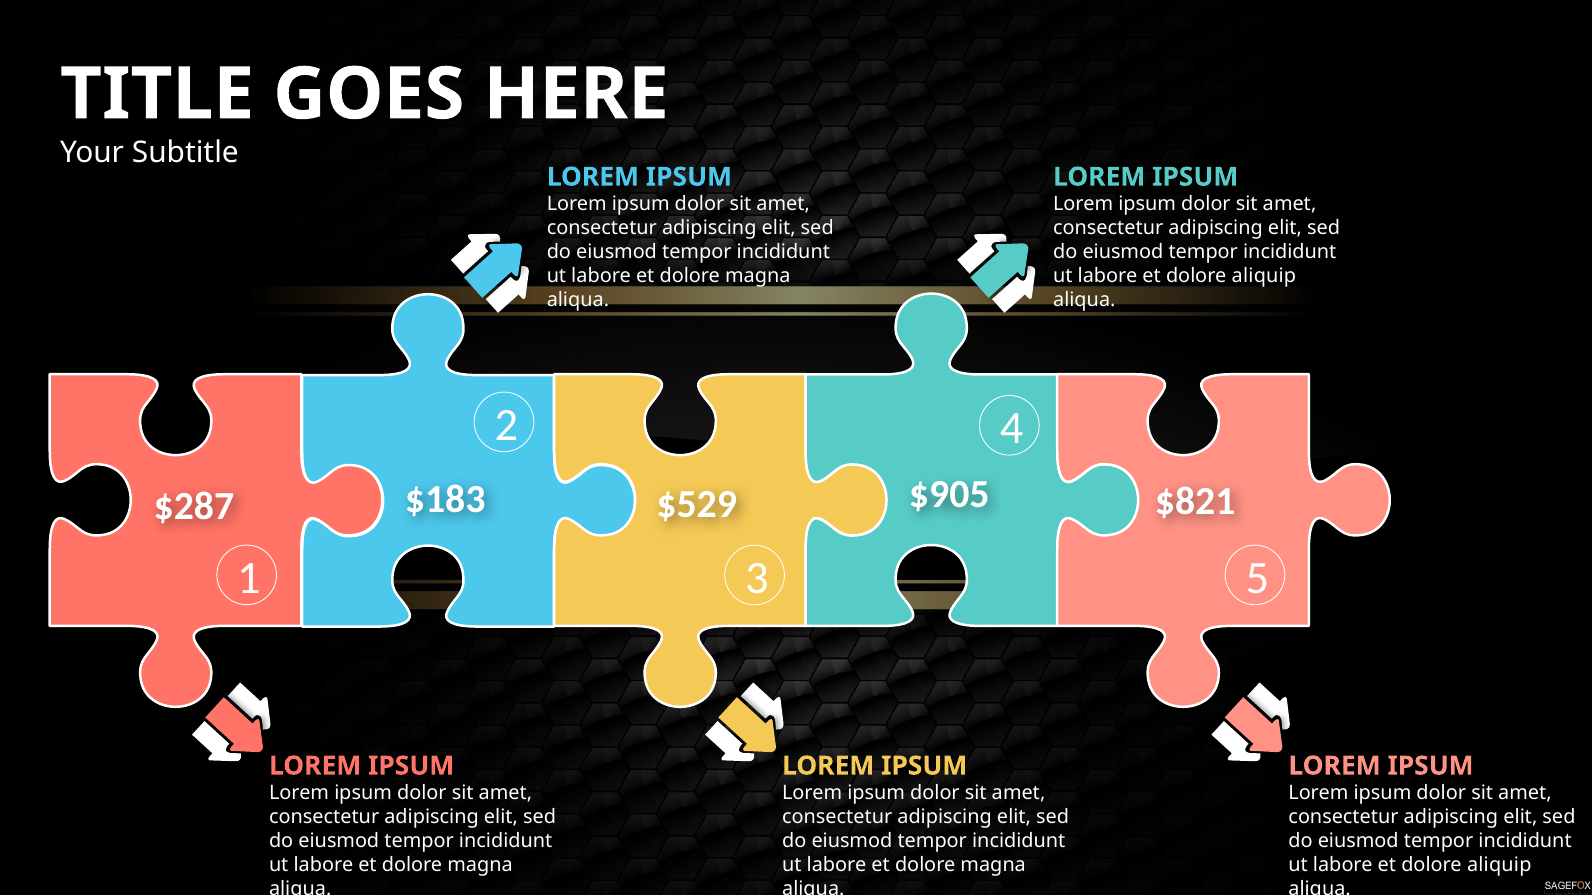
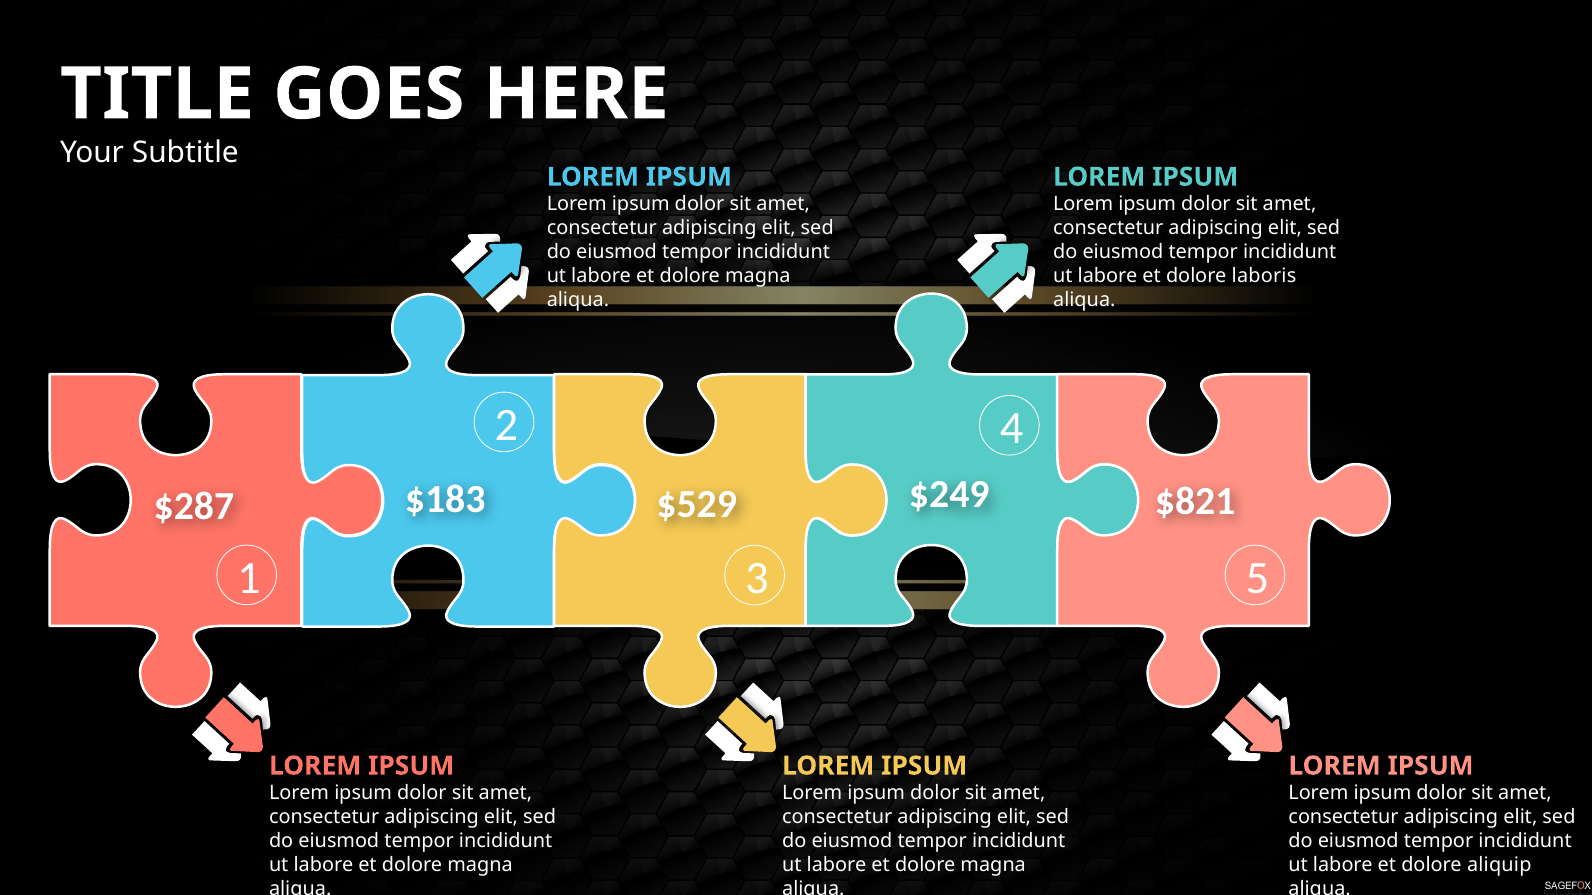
aliquip: aliquip -> laboris (1264, 276)
$905: $905 -> $249 (949, 495)
